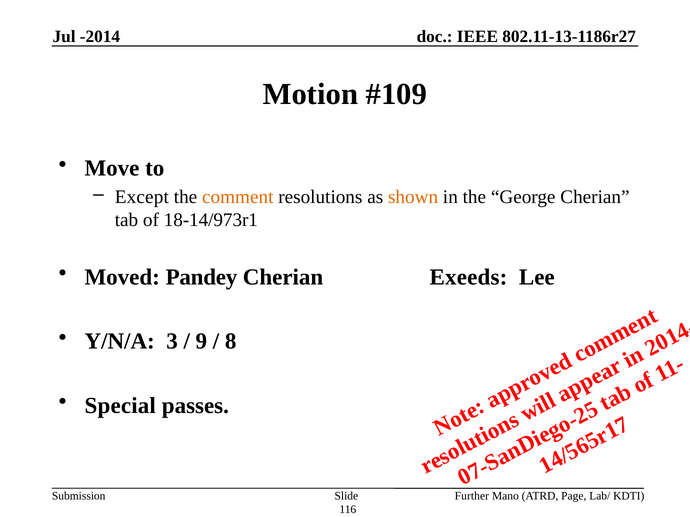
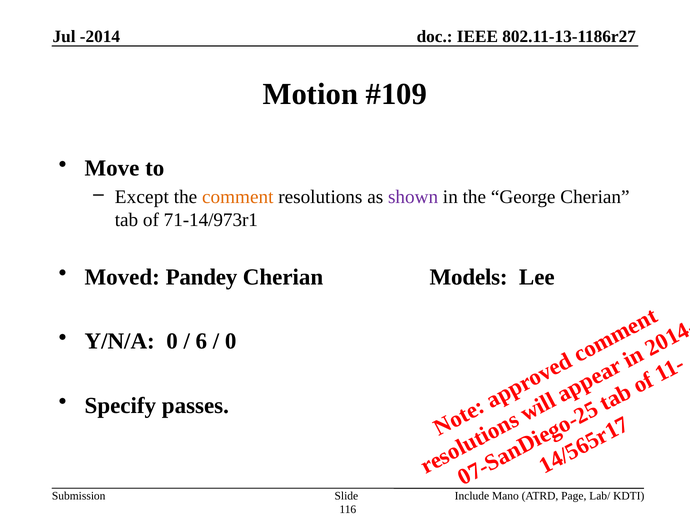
shown colour: orange -> purple (413, 197)
18-14/973r1: 18-14/973r1 -> 71-14/973r1 (211, 220)
Exeeds: Exeeds -> Models (469, 277)
Y/N/A 3: 3 -> 0 (172, 342)
9: 9 -> 6 (201, 342)
8: 8 -> 0 (231, 342)
Special: Special -> Specify (120, 406)
Further: Further -> Include (472, 496)
